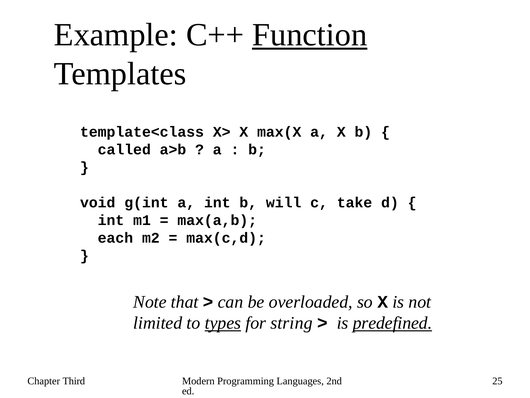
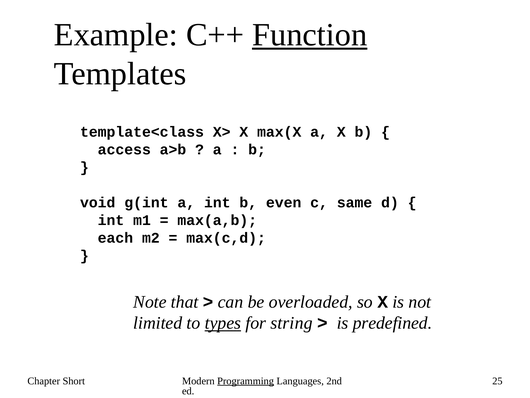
called: called -> access (124, 149)
will: will -> even (284, 202)
take: take -> same (355, 202)
predefined underline: present -> none (393, 323)
Third: Third -> Short (74, 380)
Programming underline: none -> present (246, 380)
